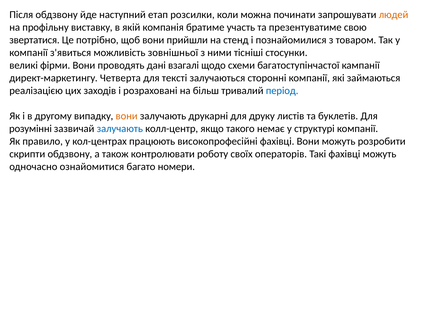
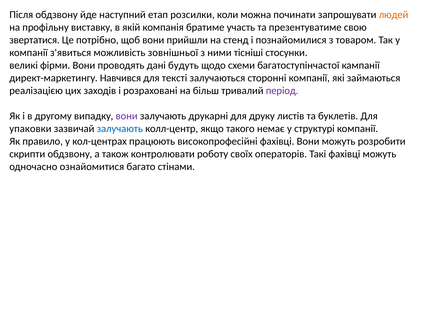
взагалі: взагалі -> будуть (183, 65)
Четверта: Четверта -> Навчився (120, 78)
період colour: blue -> purple (282, 90)
вони colour: orange -> purple (127, 116)
розумінні: розумінні -> упаковки (30, 128)
номери: номери -> стінами (176, 166)
